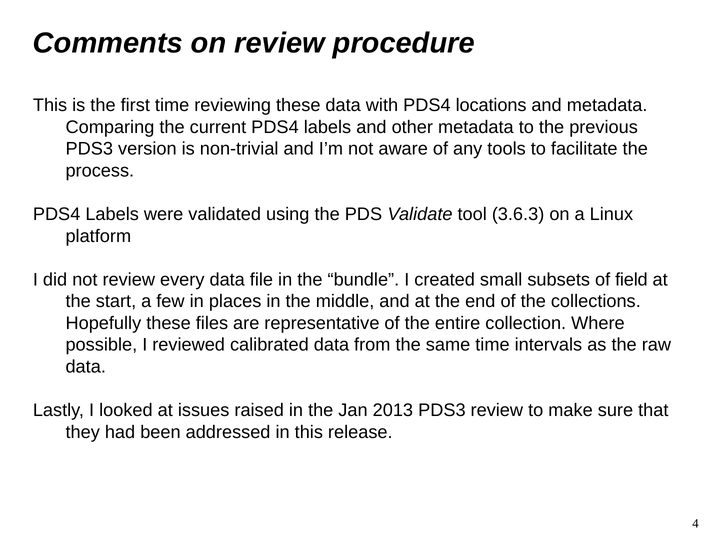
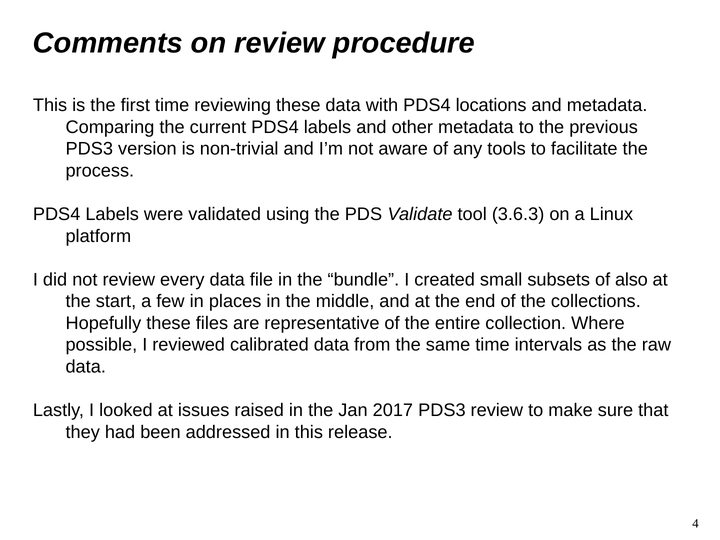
field: field -> also (631, 280)
2013: 2013 -> 2017 (393, 410)
